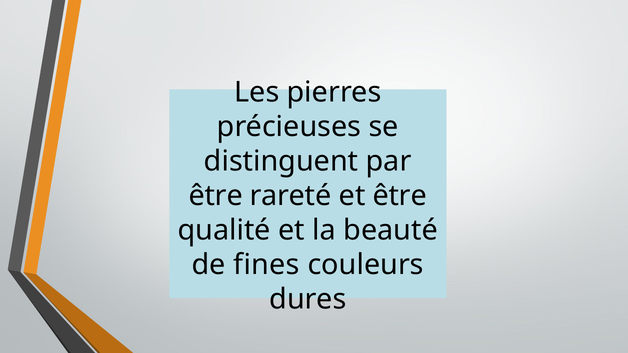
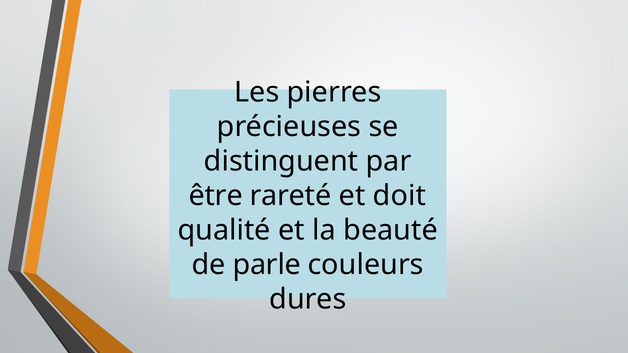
et être: être -> doit (400, 196)
fines: fines -> parle (267, 265)
